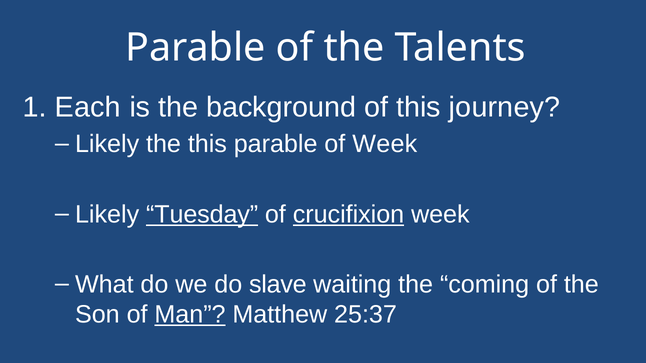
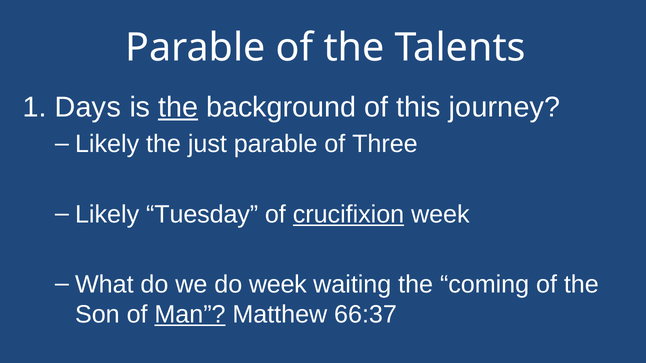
Each: Each -> Days (88, 107)
the underline: none -> present (178, 107)
the this: this -> just (207, 144)
of Week: Week -> Three (385, 144)
Tuesday underline: present -> none (202, 215)
do slave: slave -> week (278, 285)
25:37: 25:37 -> 66:37 (366, 315)
